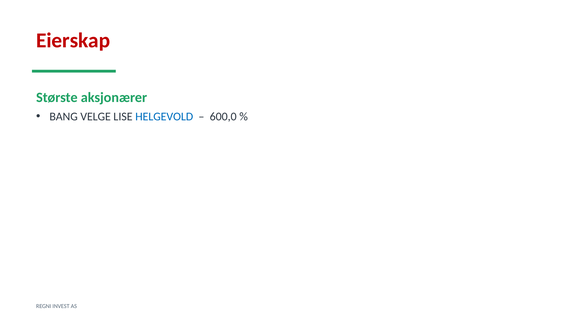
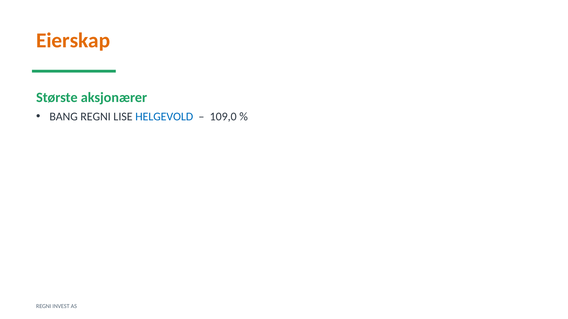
Eierskap colour: red -> orange (73, 41)
BANG VELGE: VELGE -> REGNI (96, 117)
600,0: 600,0 -> 109,0 (223, 117)
